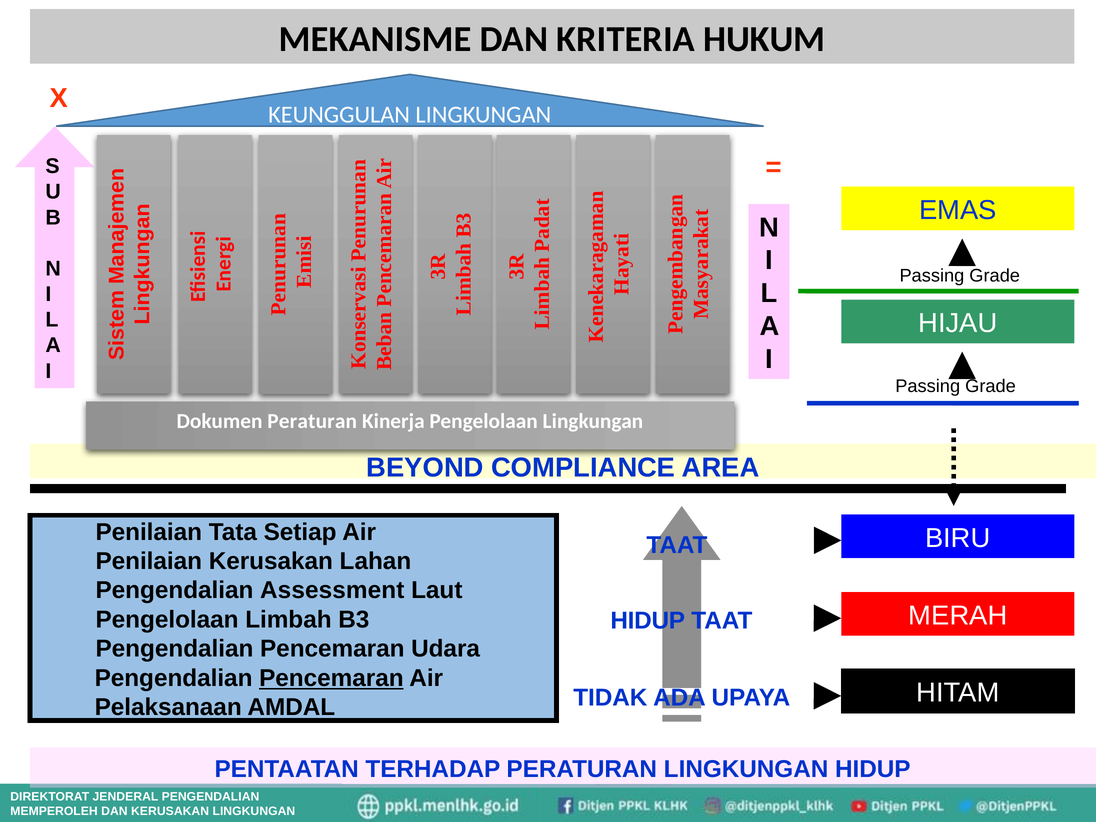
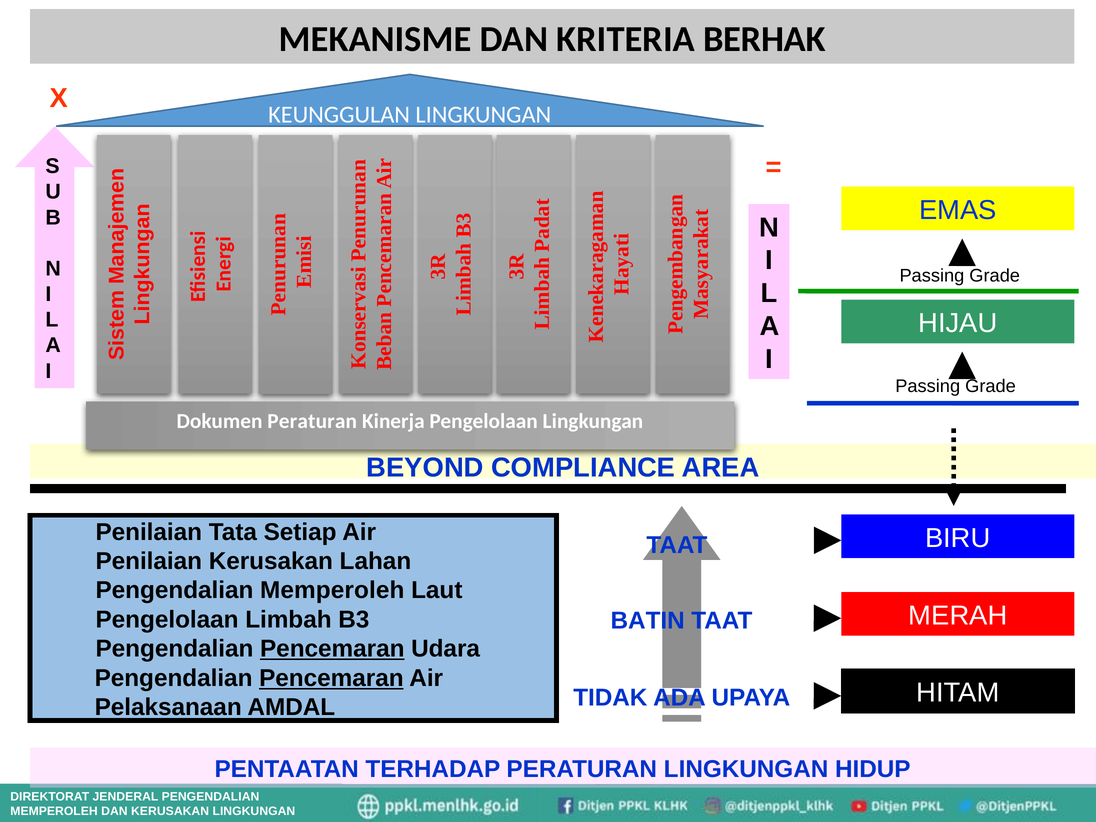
HUKUM: HUKUM -> BERHAK (764, 39)
Assessment: Assessment -> Memperoleh (332, 590)
HIDUP: HIDUP -> BATIN (648, 620)
Pencemaran underline: none -> present (332, 649)
